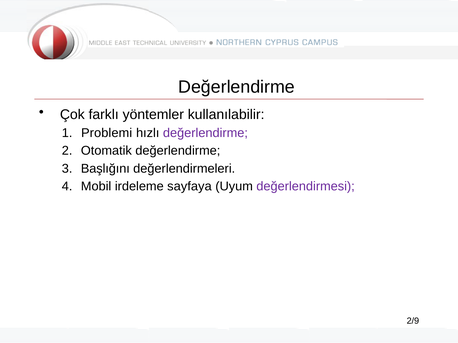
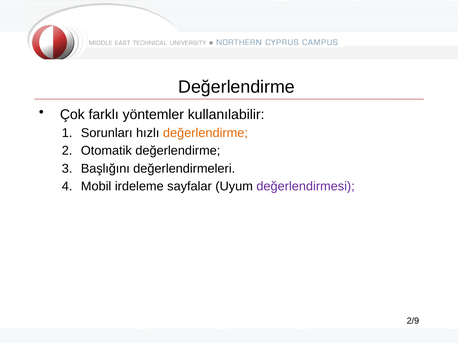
Problemi: Problemi -> Sorunları (107, 133)
değerlendirme colour: purple -> orange (205, 133)
sayfaya: sayfaya -> sayfalar (190, 187)
